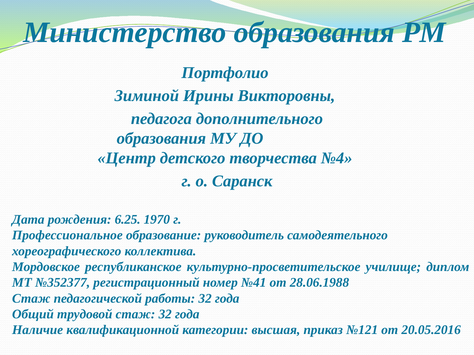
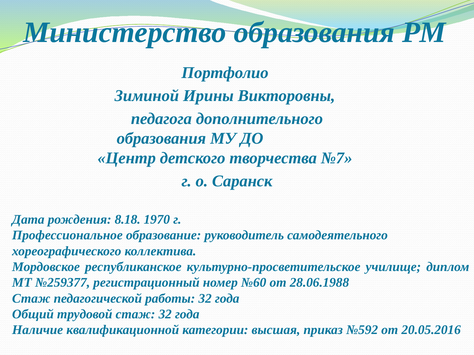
№4: №4 -> №7 (337, 158)
6.25: 6.25 -> 8.18 (128, 220)
№352377: №352377 -> №259377 (63, 283)
№41: №41 -> №60 (254, 283)
№121: №121 -> №592 (362, 330)
